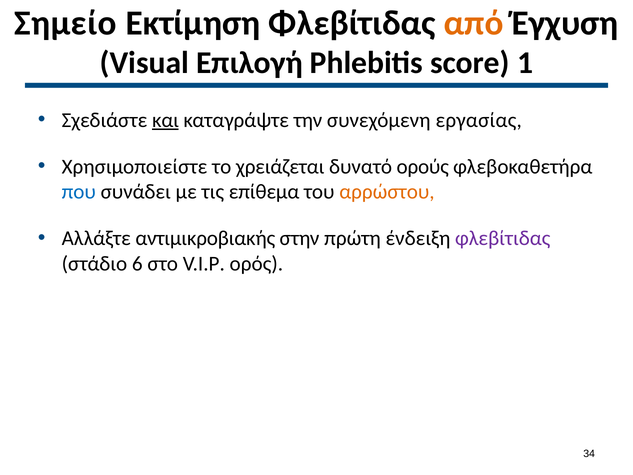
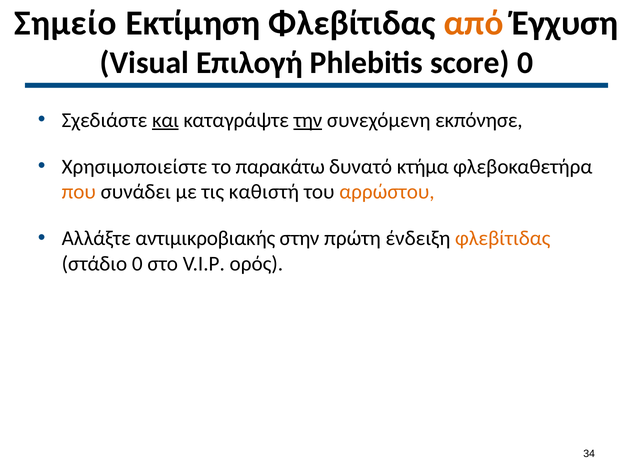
score 1: 1 -> 0 (525, 63)
την underline: none -> present (308, 120)
εργασίας: εργασίας -> εκπόνησε (479, 120)
χρειάζεται: χρειάζεται -> παρακάτω (280, 167)
ορούς: ορούς -> κτήμα (423, 167)
που colour: blue -> orange (79, 192)
επίθεμα: επίθεμα -> καθιστή (264, 192)
φλεβίτιδας colour: purple -> orange (503, 238)
στάδιο 6: 6 -> 0 (137, 264)
